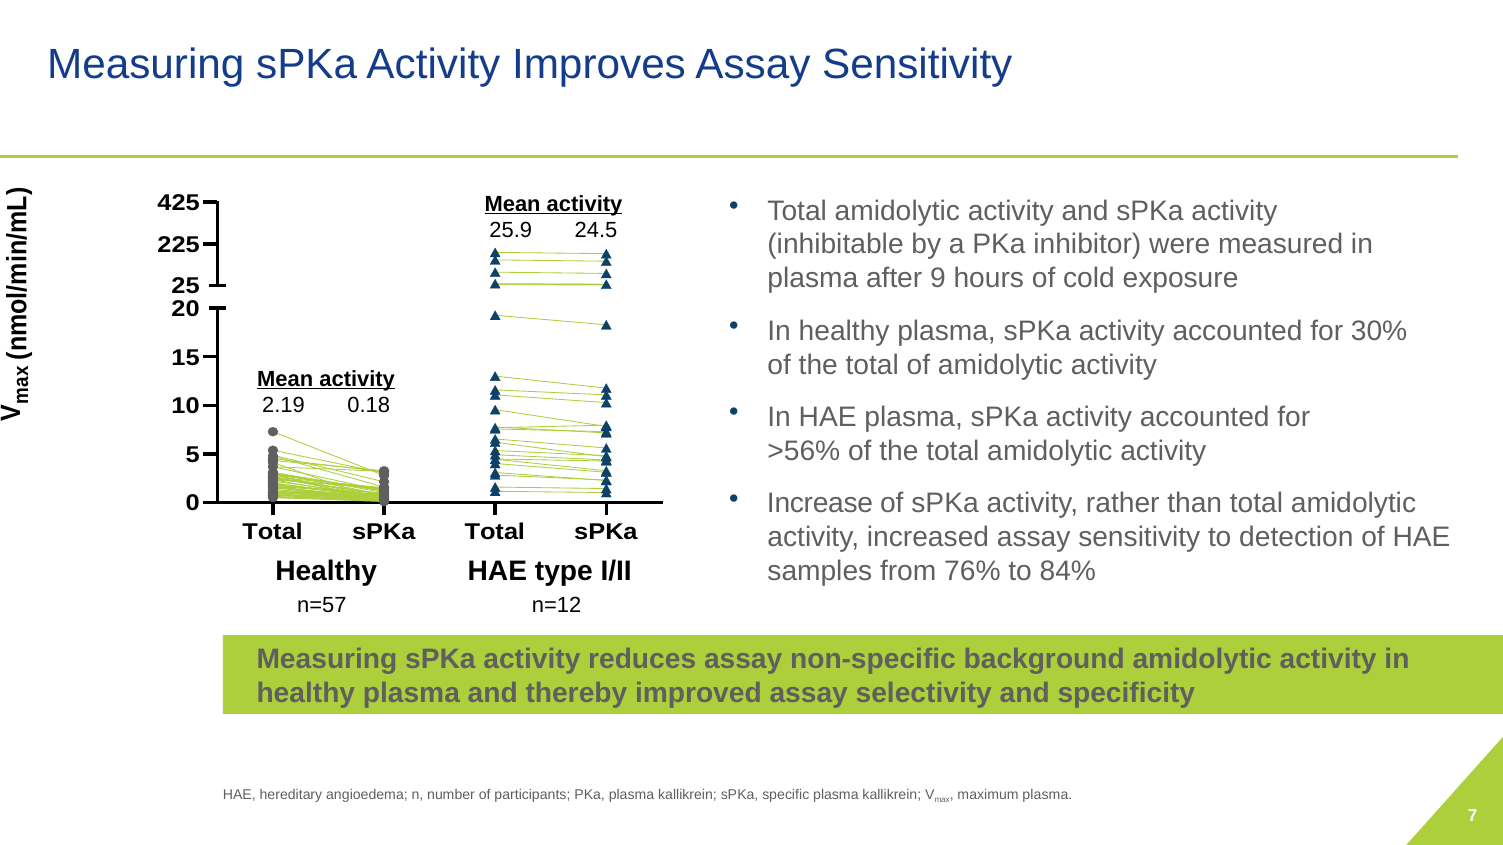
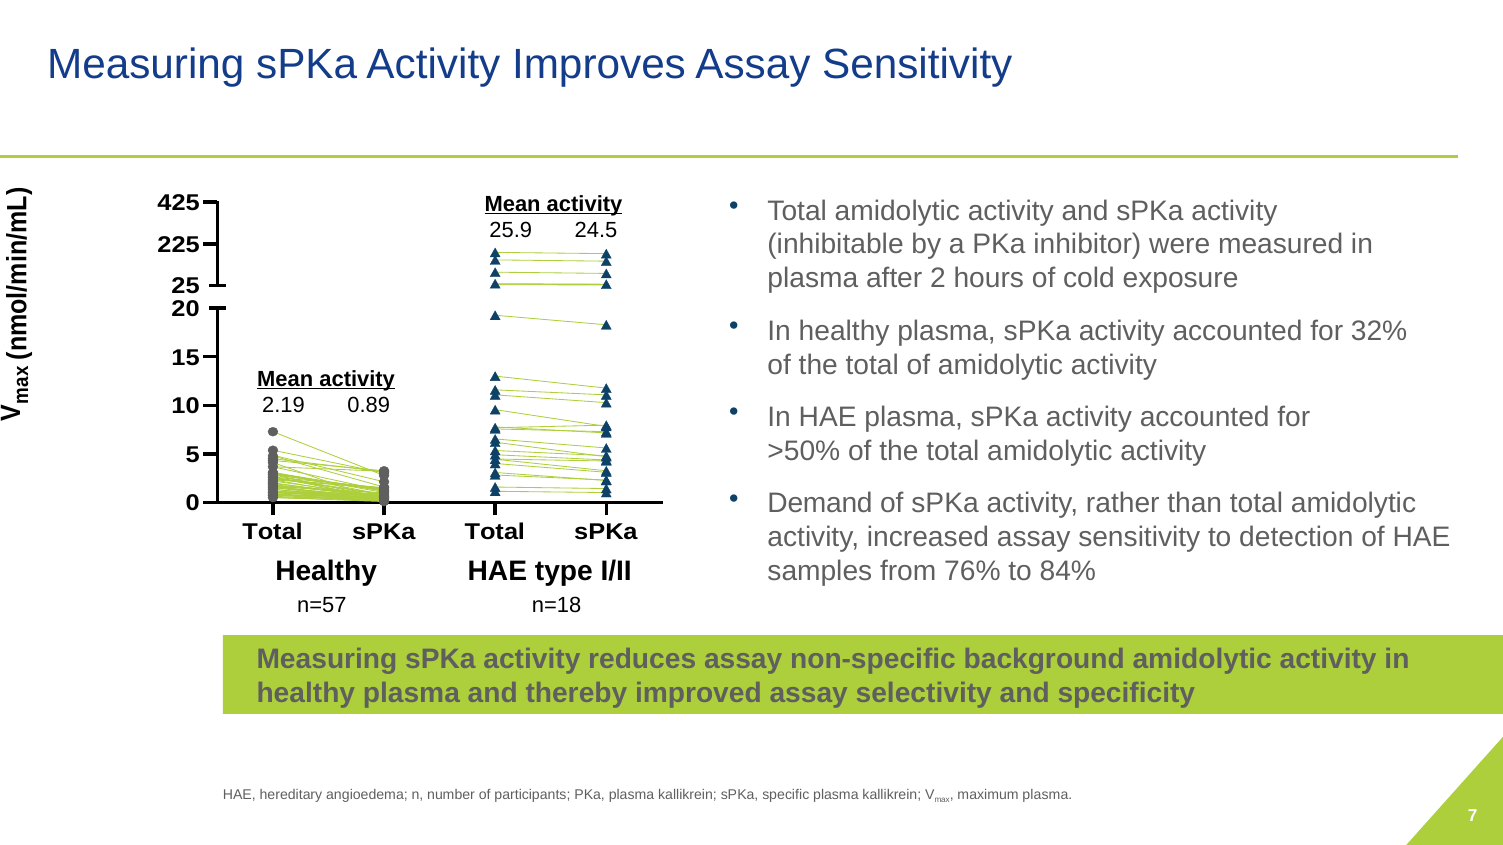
9: 9 -> 2 (938, 279)
30%: 30% -> 32% (1379, 331)
0.18: 0.18 -> 0.89 (369, 406)
>56%: >56% -> >50% (804, 451)
Increase: Increase -> Demand (820, 504)
n=12: n=12 -> n=18 (557, 605)
